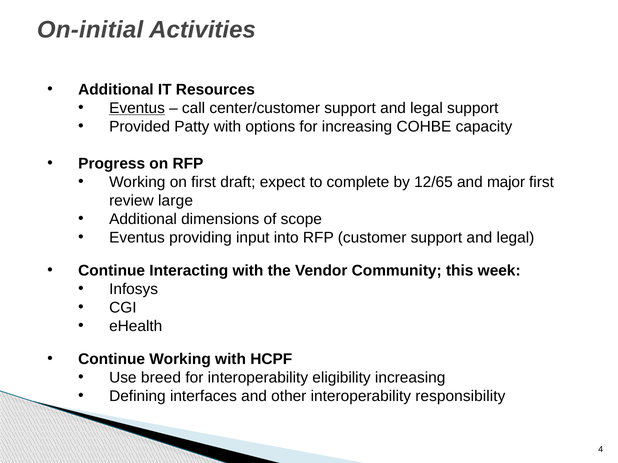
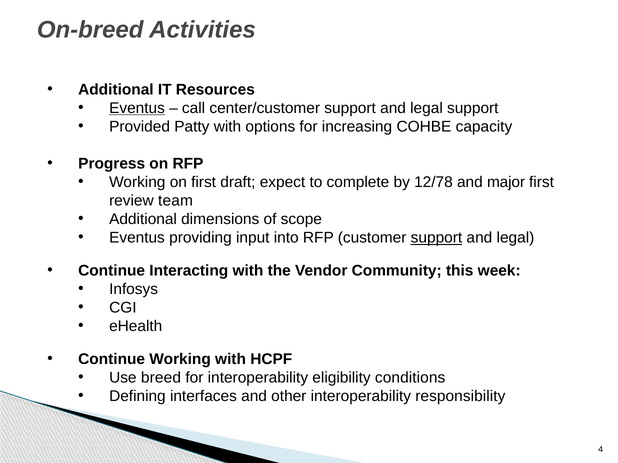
On-initial: On-initial -> On-breed (90, 30)
12/65: 12/65 -> 12/78 (433, 182)
large: large -> team (176, 201)
support underline: none -> present (436, 238)
eligibility increasing: increasing -> conditions (410, 378)
